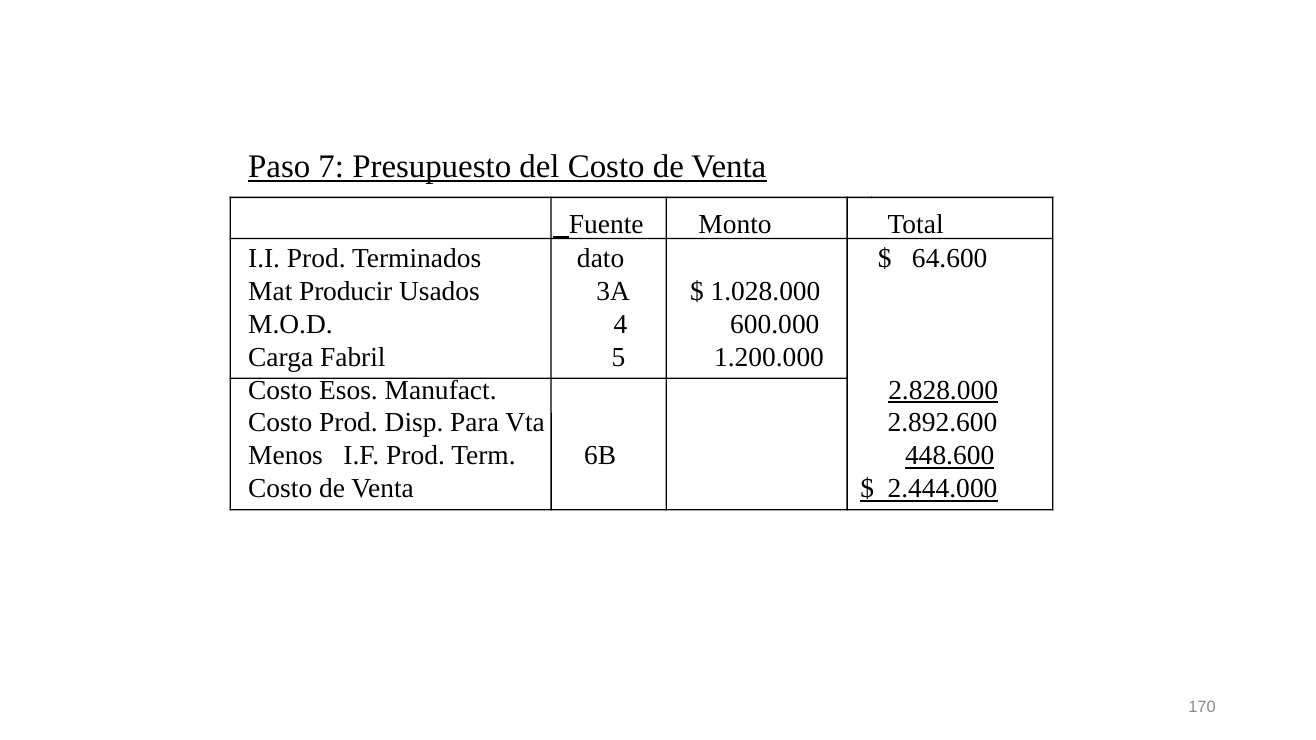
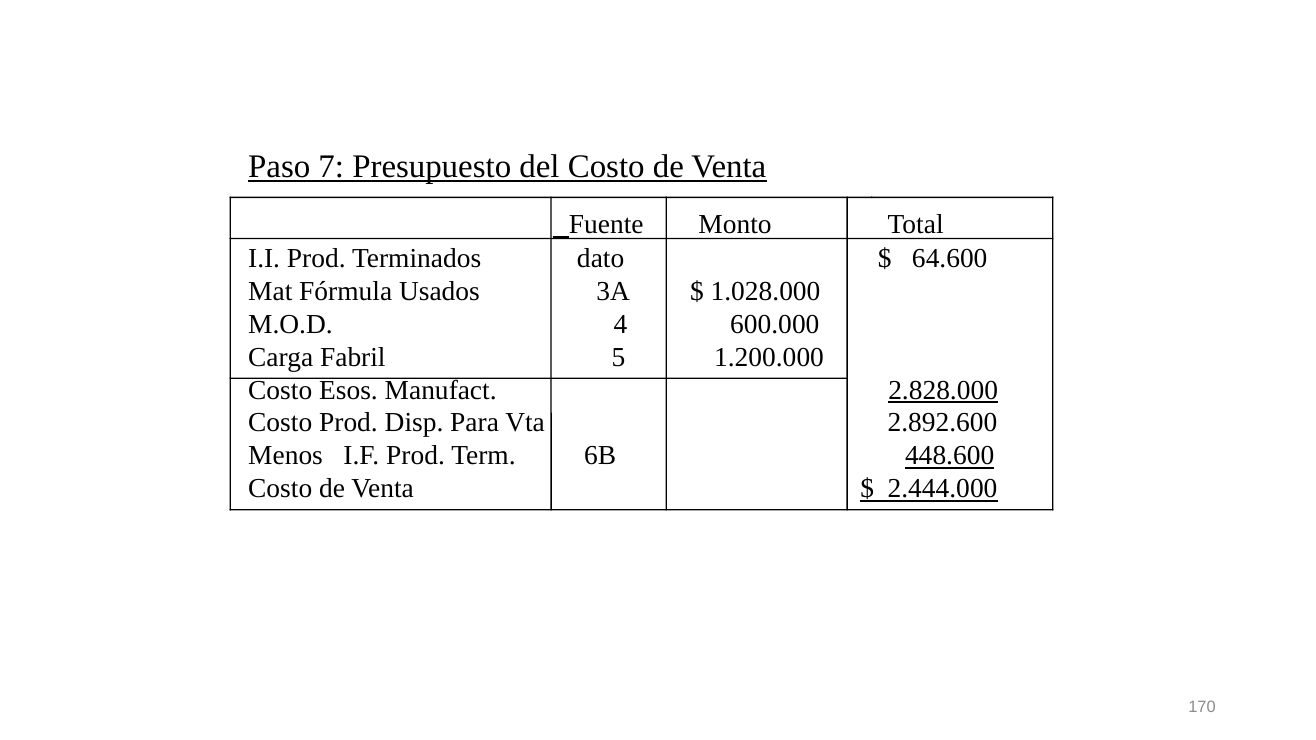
Producir: Producir -> Fórmula (346, 291)
